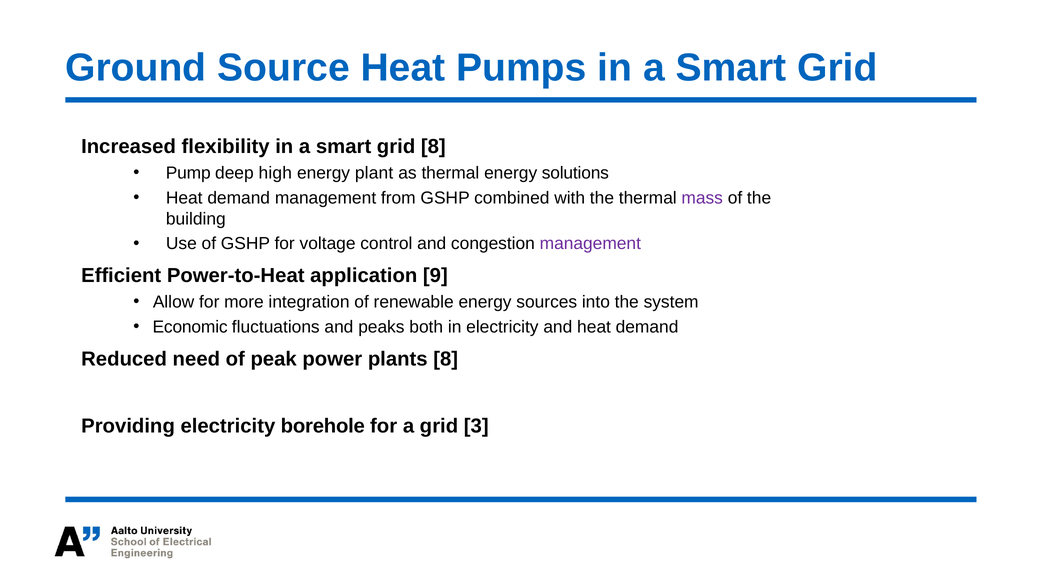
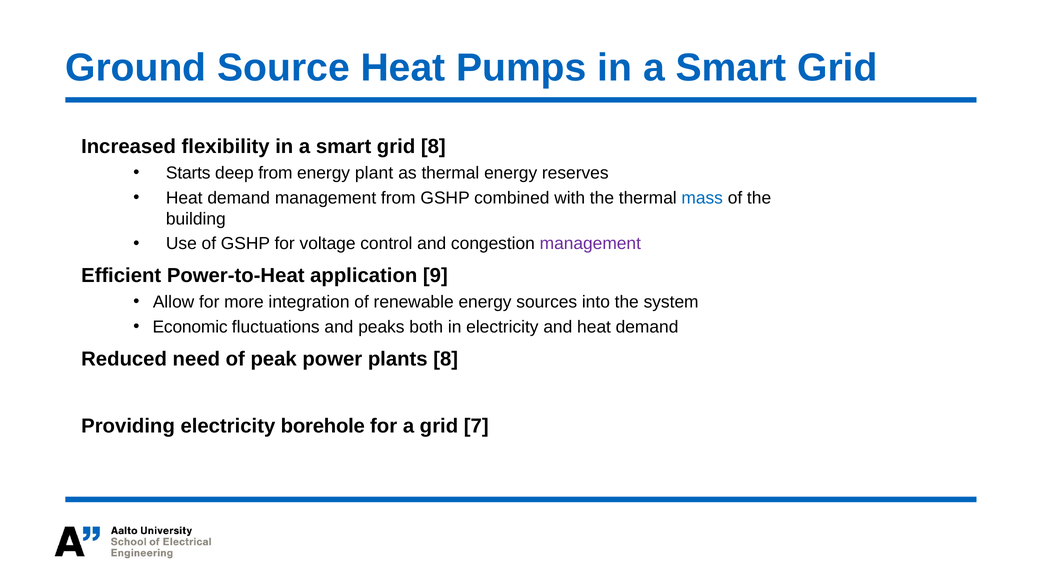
Pump: Pump -> Starts (188, 173)
deep high: high -> from (275, 173)
solutions: solutions -> reserves (575, 173)
mass colour: purple -> blue (702, 198)
3: 3 -> 7 (476, 427)
